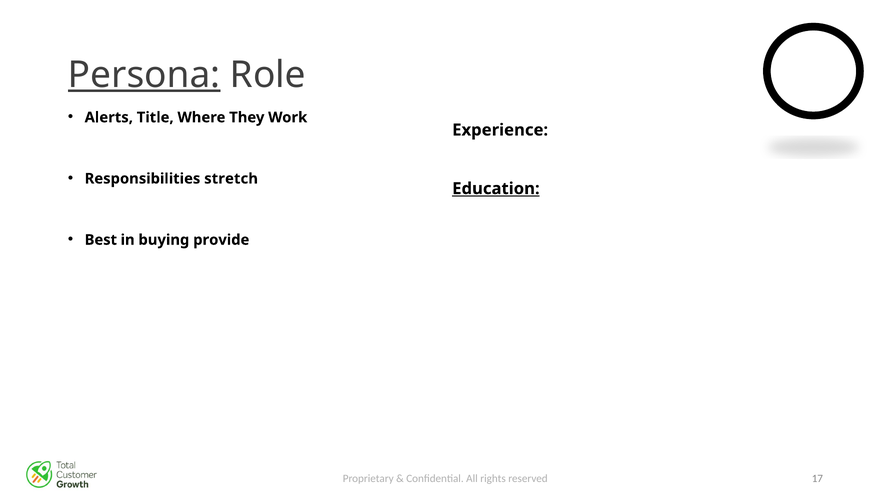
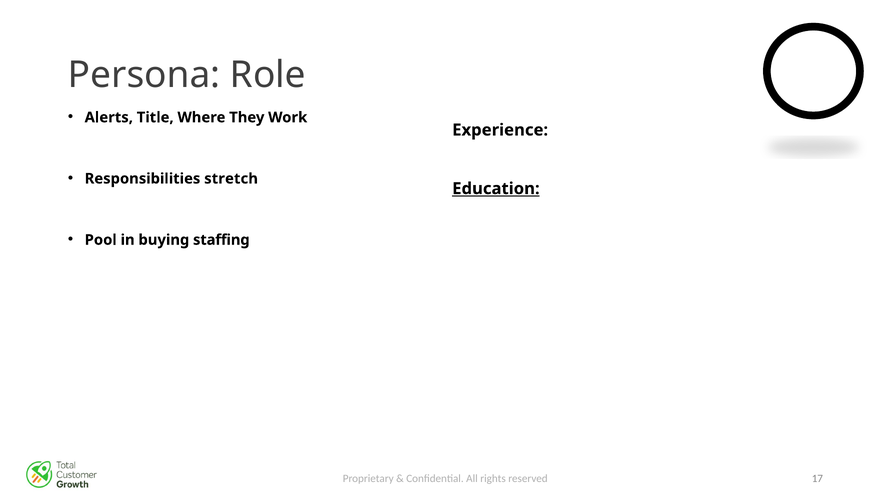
Persona underline: present -> none (144, 75)
Best: Best -> Pool (101, 240)
provide: provide -> staffing (221, 240)
